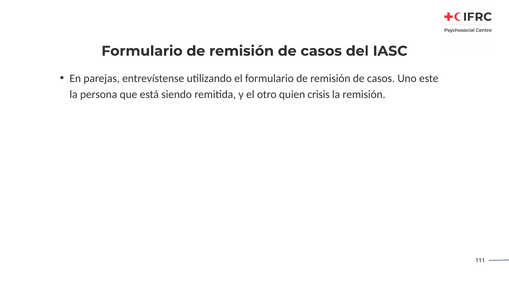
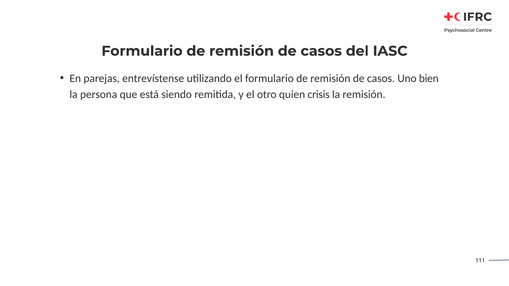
este: este -> bien (429, 78)
